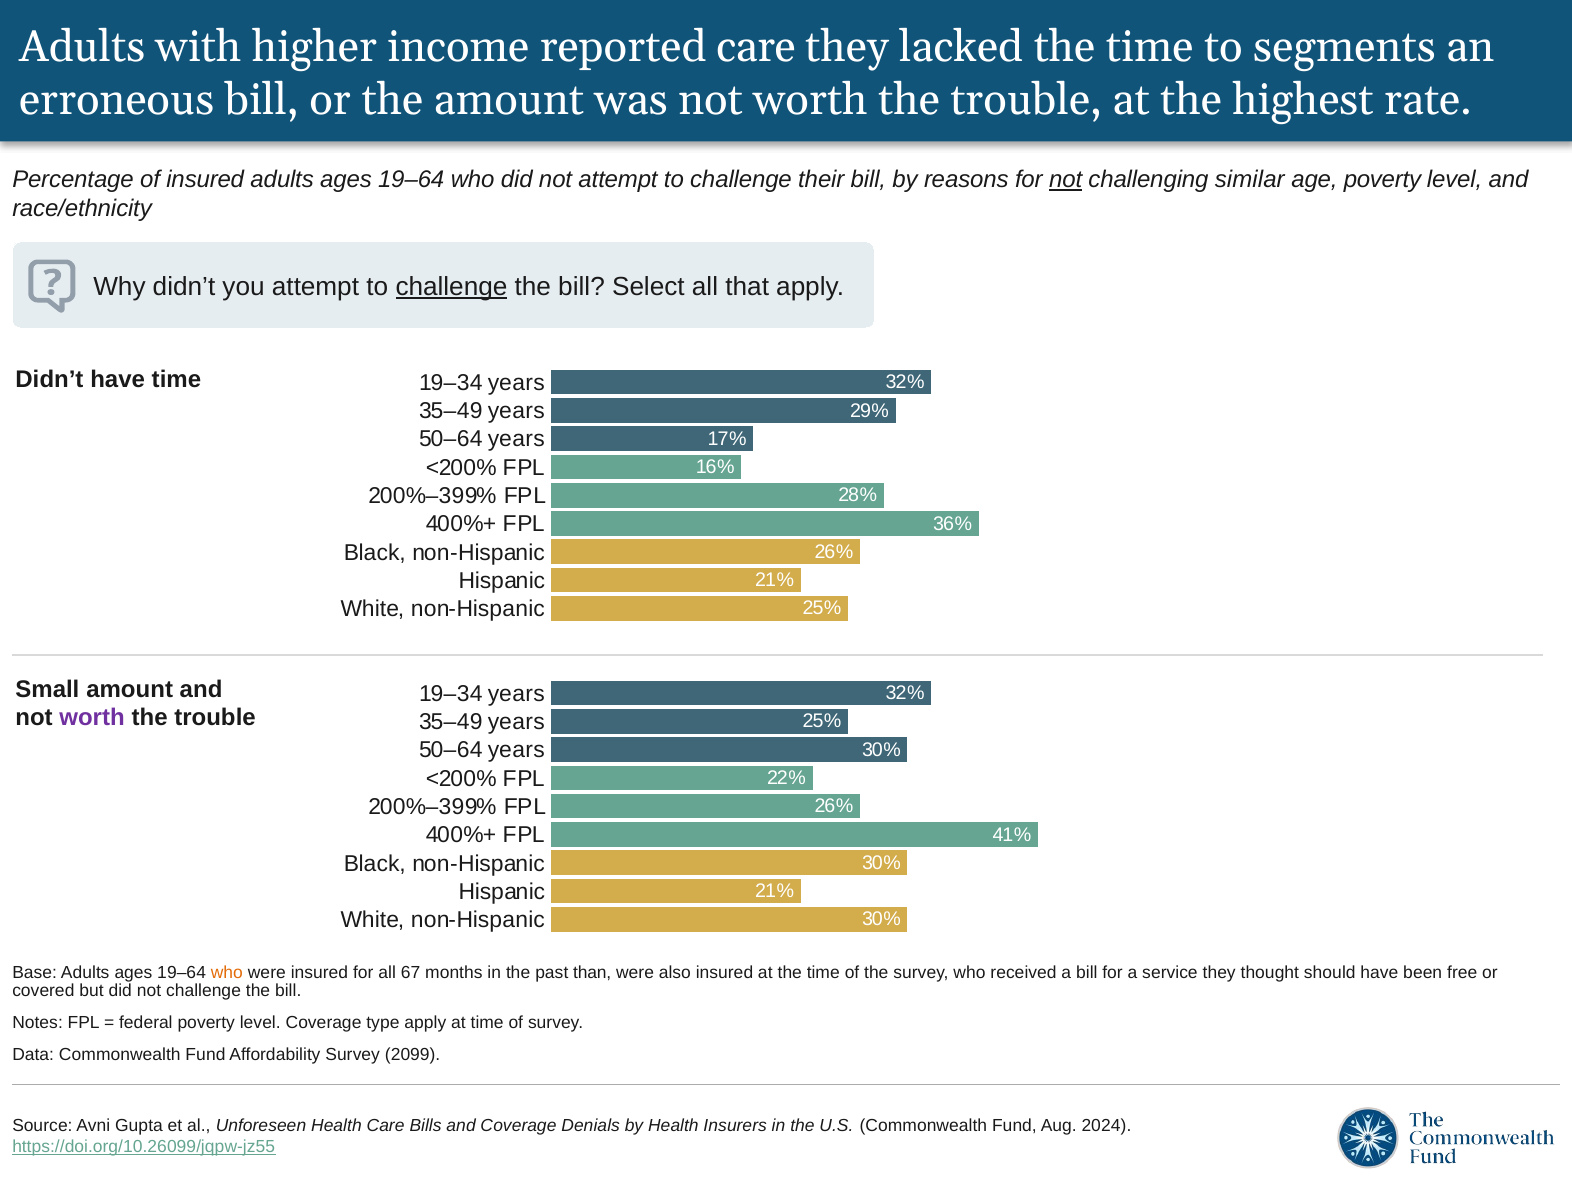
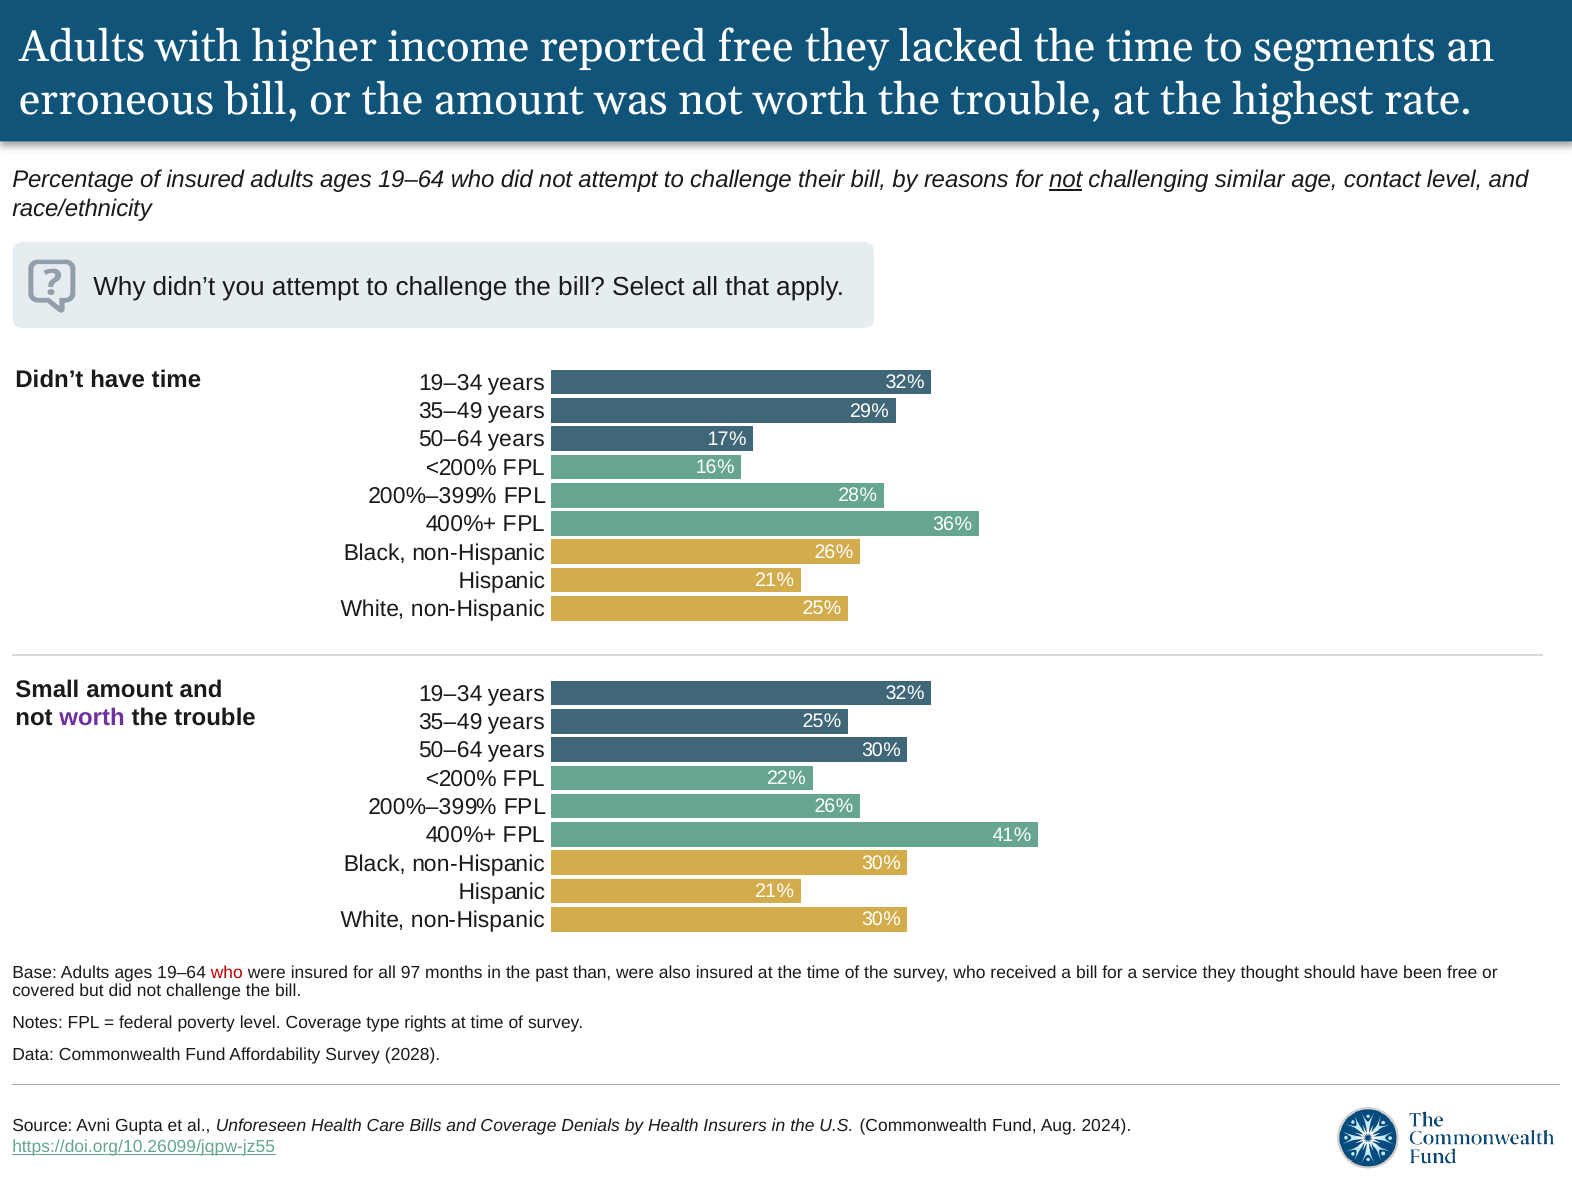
reported care: care -> free (756, 48)
age poverty: poverty -> contact (1382, 180)
challenge underline: present -> none (451, 287)
who colour: orange -> red (227, 972)
67: 67 -> 97 (411, 972)
type apply: apply -> rights (425, 1023)
2099: 2099 -> 2028 (413, 1055)
